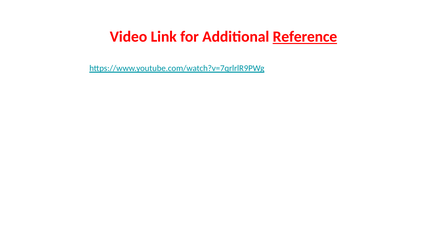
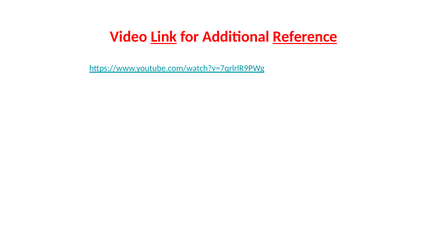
Link underline: none -> present (164, 37)
